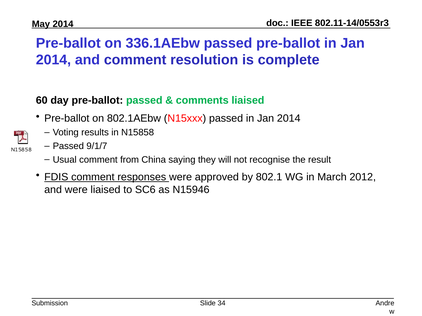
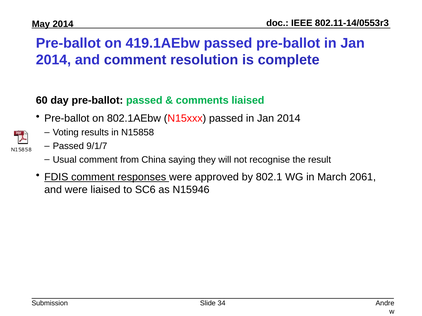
336.1AEbw: 336.1AEbw -> 419.1AEbw (163, 43)
2012: 2012 -> 2061 (363, 177)
